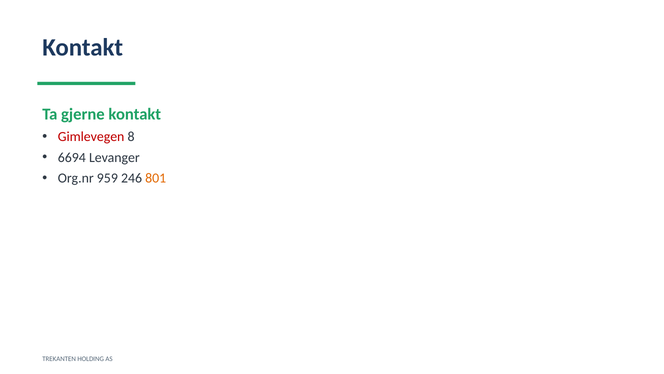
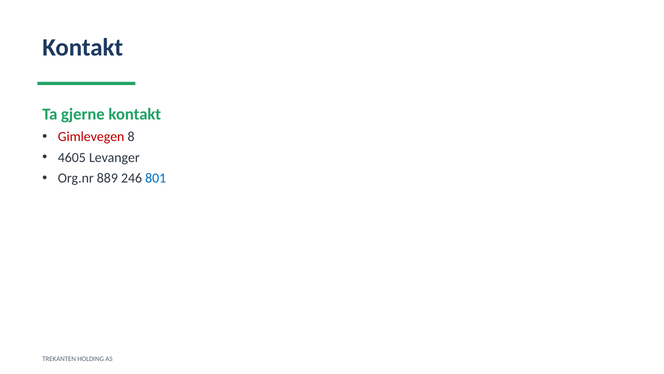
6694: 6694 -> 4605 (72, 157)
959: 959 -> 889 (107, 178)
801 colour: orange -> blue (156, 178)
